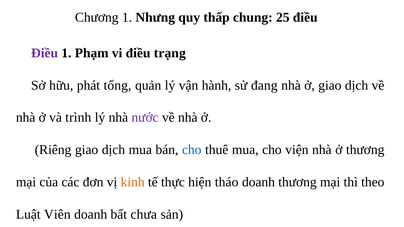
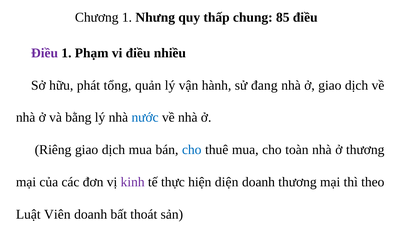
25: 25 -> 85 (283, 18)
trạng: trạng -> nhiều (170, 53)
trình: trình -> bằng (78, 118)
nước colour: purple -> blue (145, 118)
viện: viện -> toàn (297, 150)
kinh colour: orange -> purple (133, 182)
tháo: tháo -> diện (227, 182)
chưa: chưa -> thoát (144, 215)
